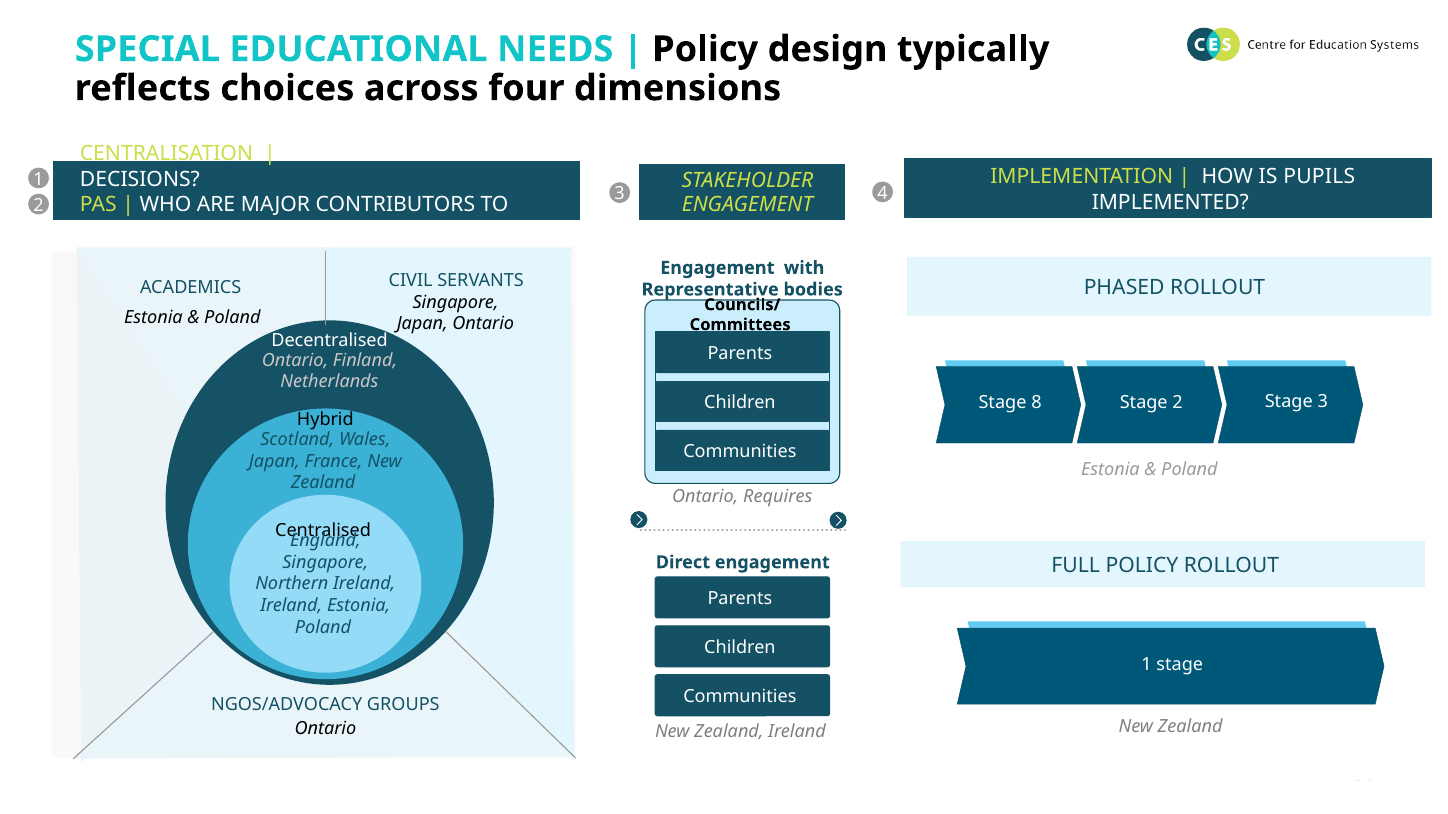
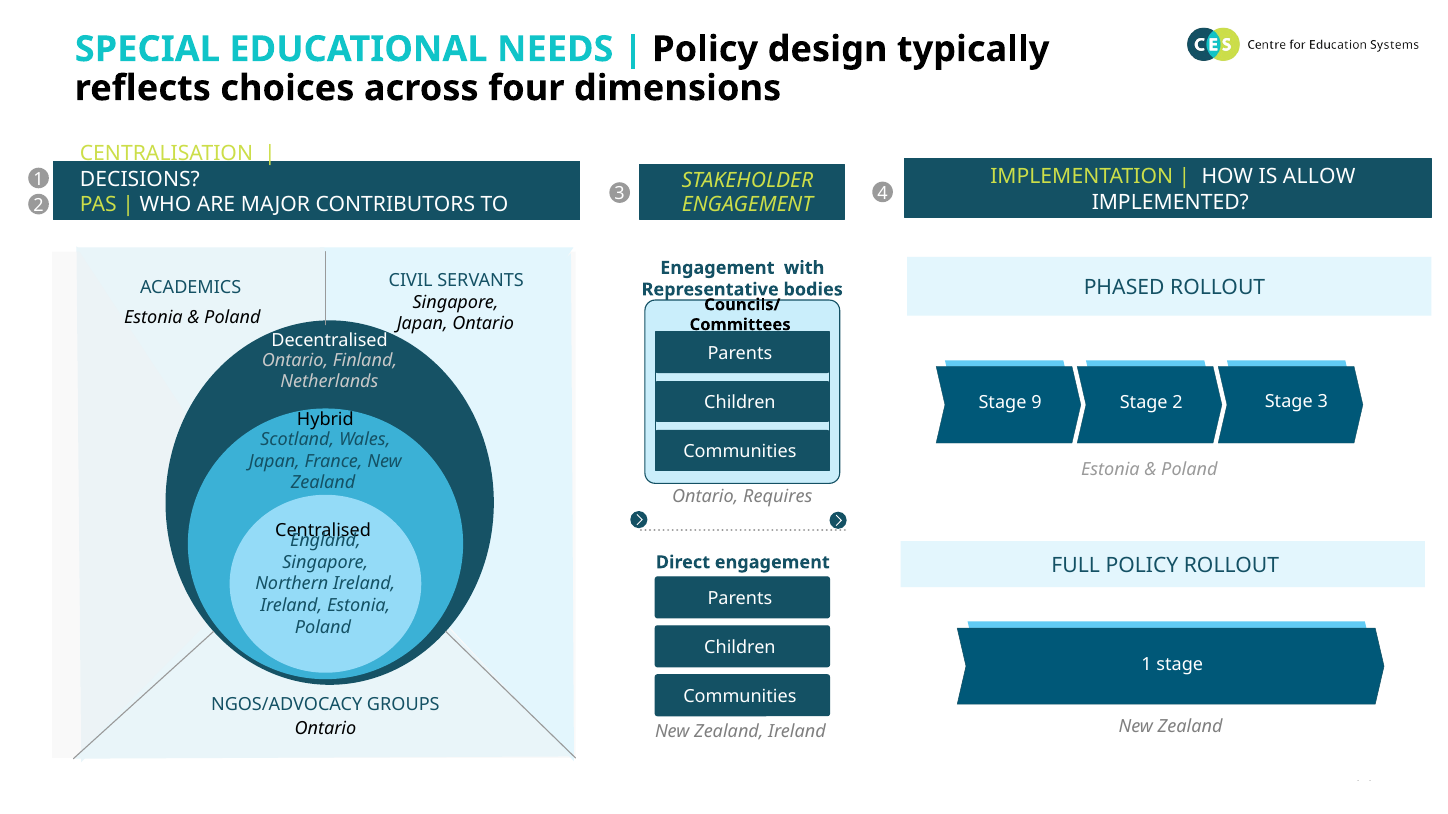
PUPILS: PUPILS -> ALLOW (1319, 177)
8: 8 -> 9 (1036, 403)
